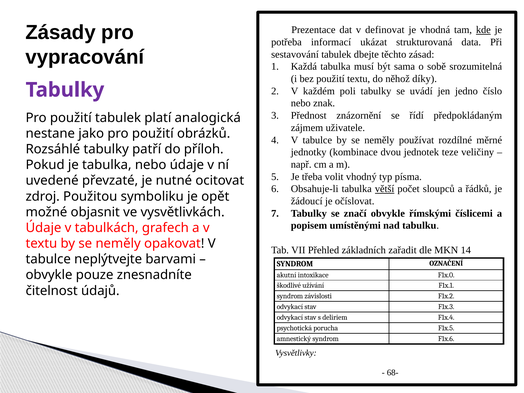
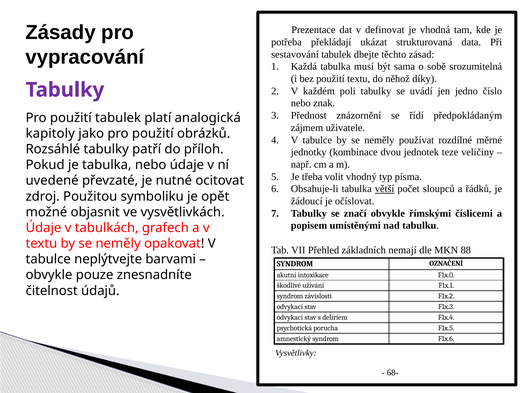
kde underline: present -> none (483, 30)
informací: informací -> překládají (331, 42)
nestane: nestane -> kapitoly (50, 133)
zařadit: zařadit -> nemají (403, 250)
14: 14 -> 88 (466, 250)
